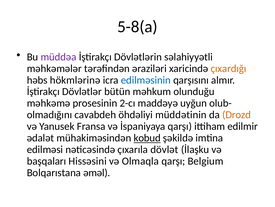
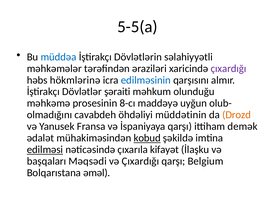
5-8(a: 5-8(a -> 5-5(a (137, 27)
müddəa colour: purple -> blue (59, 57)
çıxardığı colour: orange -> purple (229, 68)
bütün: bütün -> şəraiti (117, 91)
2-cı: 2-cı -> 8-cı (127, 103)
edilmir: edilmir -> demək (243, 126)
edilməsi underline: none -> present (45, 149)
dövlət: dövlət -> kifayət (164, 149)
Hissəsini: Hissəsini -> Məqsədi (88, 161)
və Olmaqla: Olmaqla -> Çıxardığı (140, 161)
